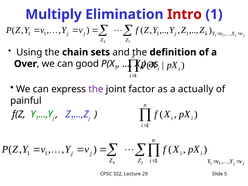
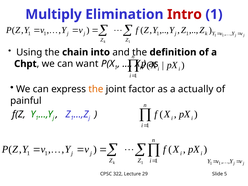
sets: sets -> into (100, 52)
Over: Over -> Chpt (25, 64)
good: good -> want (87, 64)
the colour: purple -> orange (96, 89)
